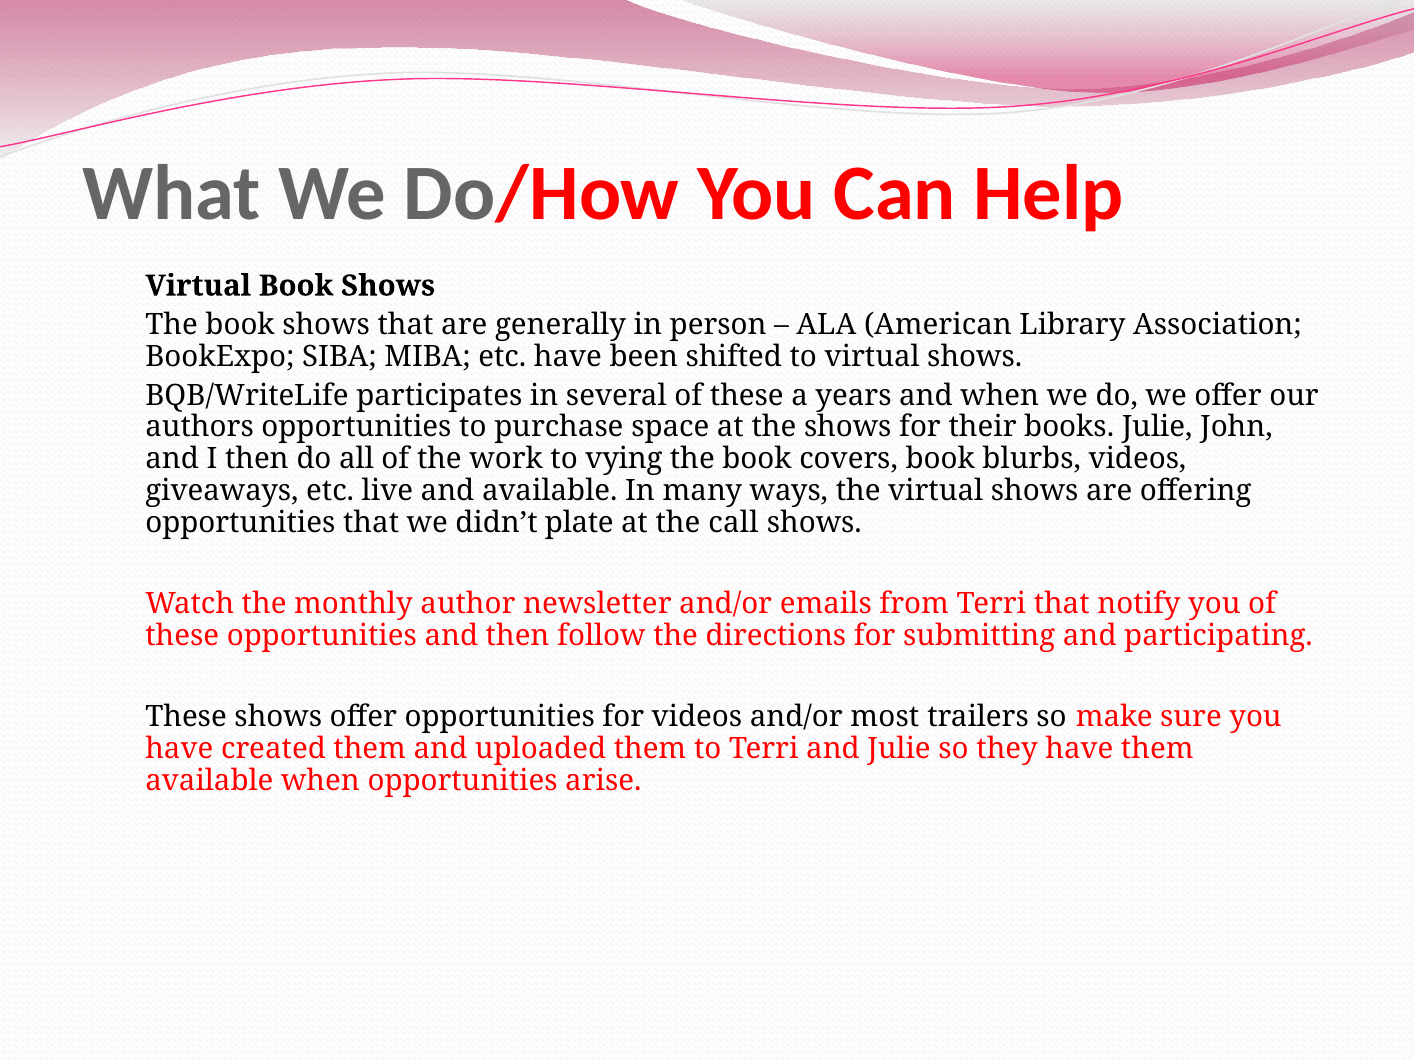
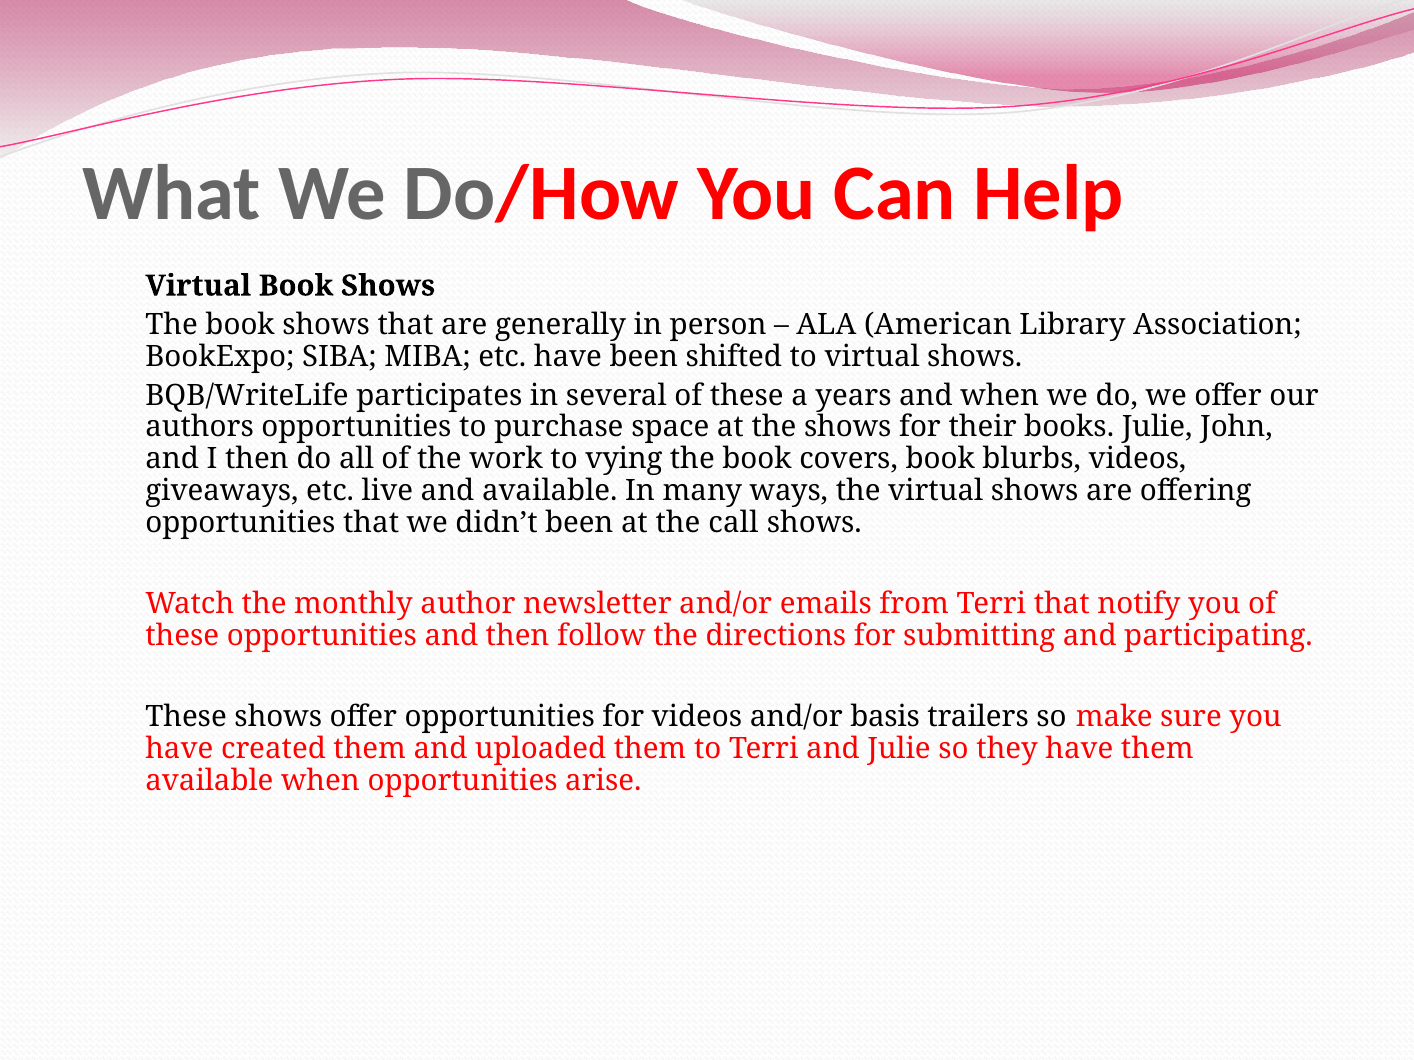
didn’t plate: plate -> been (579, 523)
most: most -> basis (885, 717)
